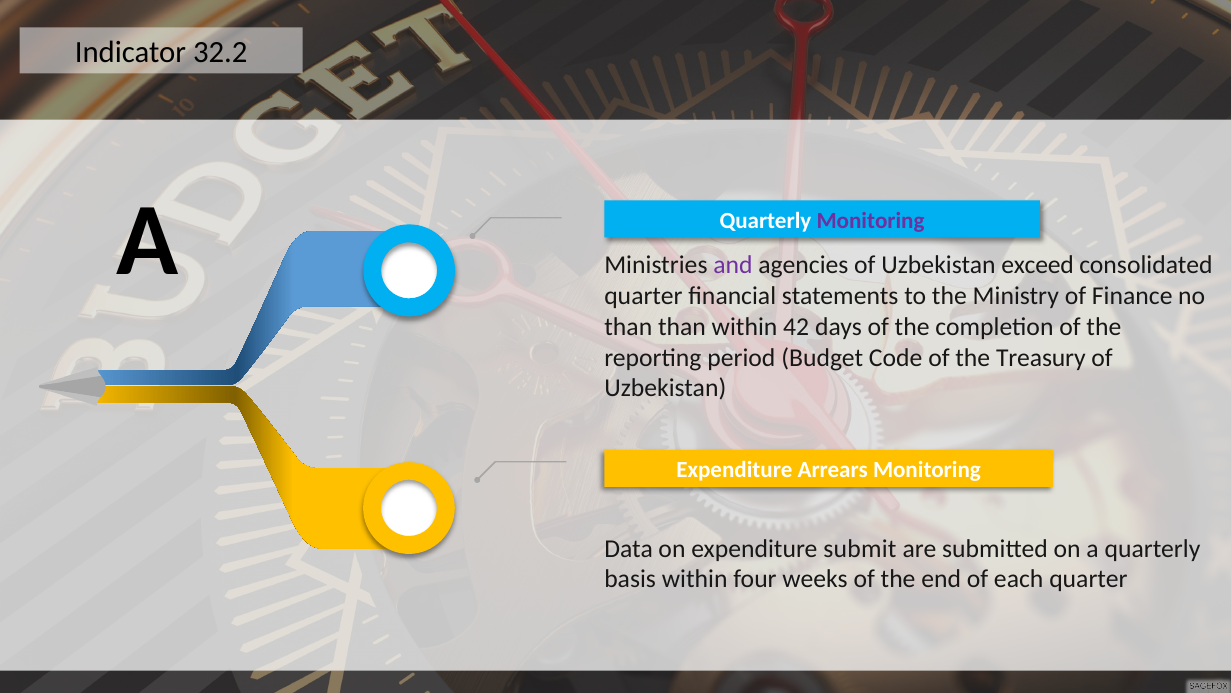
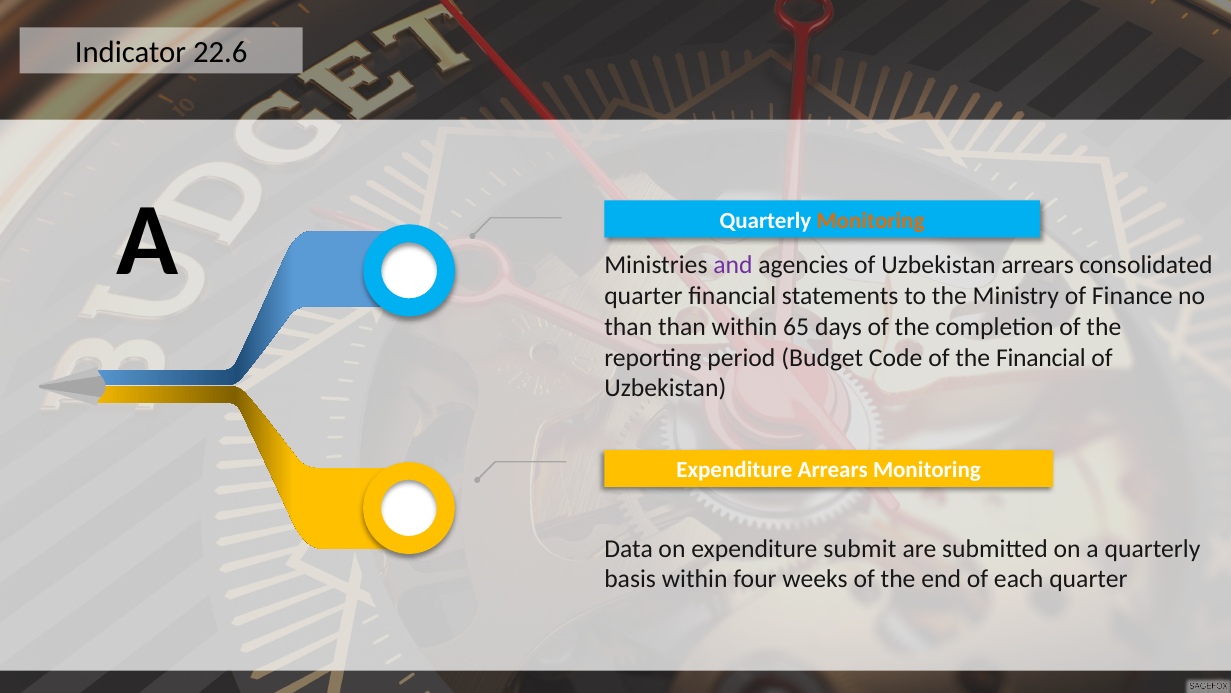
32.2: 32.2 -> 22.6 (220, 52)
Monitoring colour: purple -> orange (871, 220)
Uzbekistan exceed: exceed -> arrears (1038, 265)
42: 42 -> 65 (796, 326)
the Treasury: Treasury -> Financial (1041, 357)
